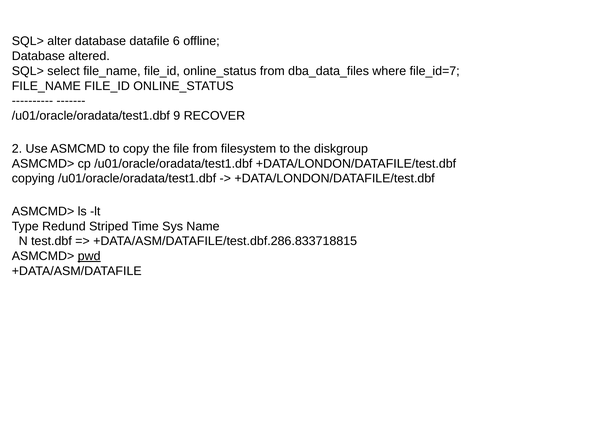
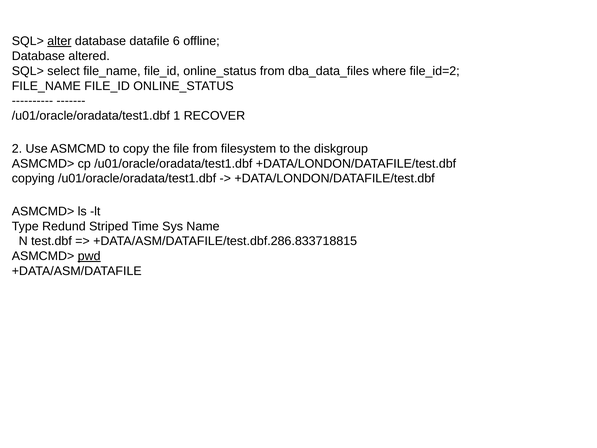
alter underline: none -> present (59, 41)
file_id=7: file_id=7 -> file_id=2 (435, 71)
9: 9 -> 1 (177, 116)
